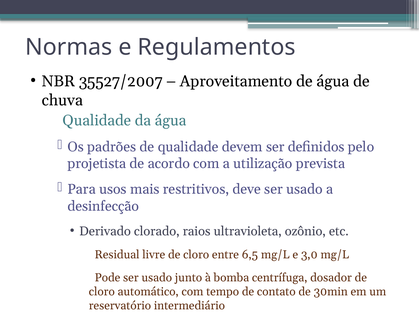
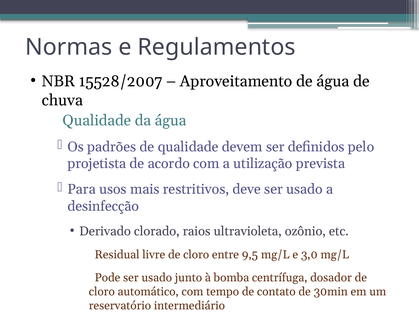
35527/2007: 35527/2007 -> 15528/2007 (121, 81)
6,5: 6,5 -> 9,5 (250, 255)
